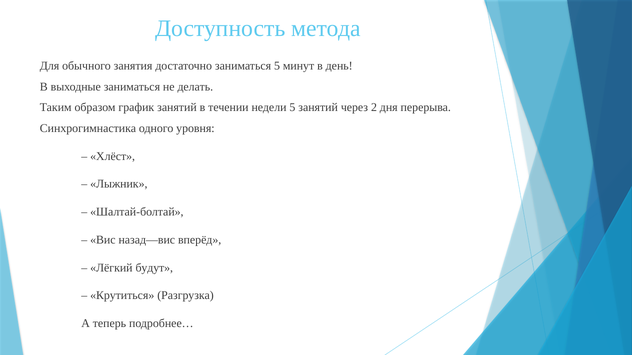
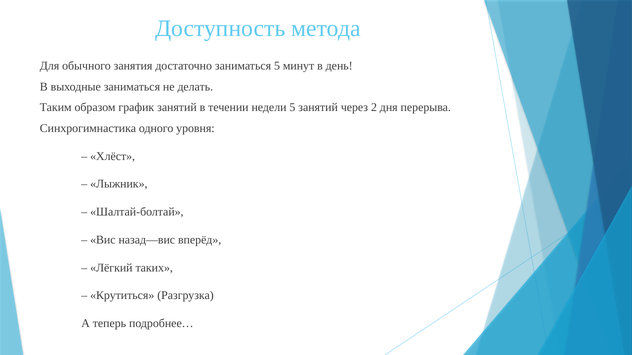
будут: будут -> таких (154, 268)
